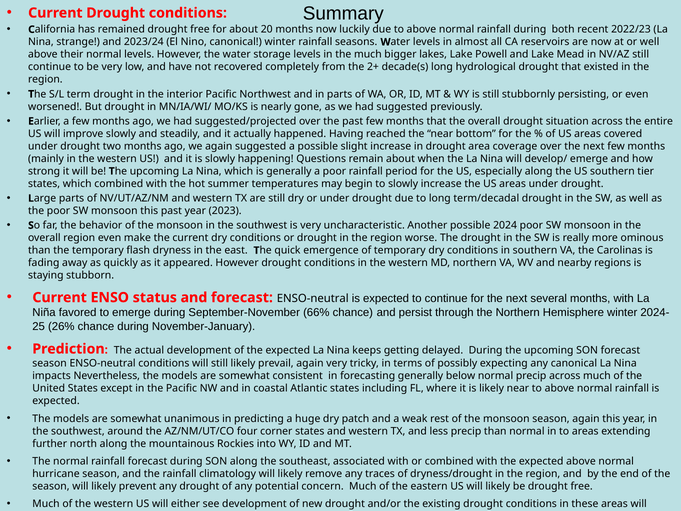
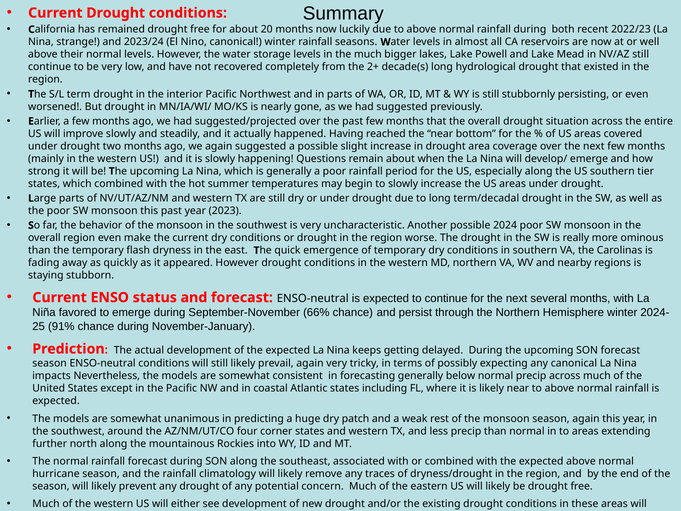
26%: 26% -> 91% (61, 326)
